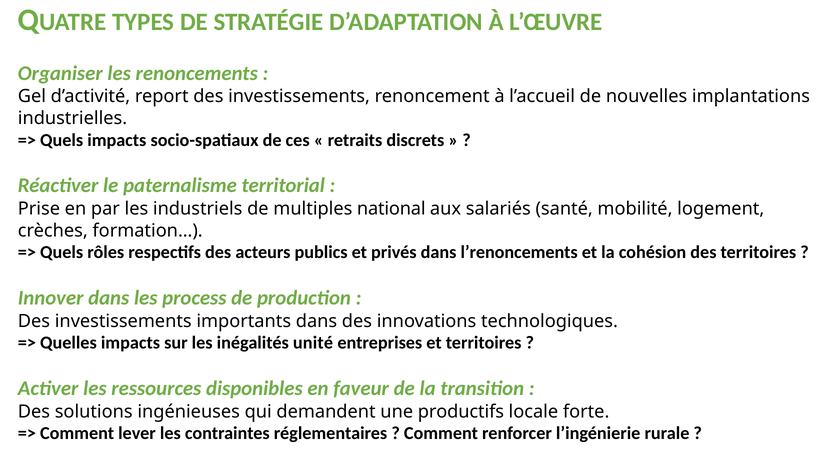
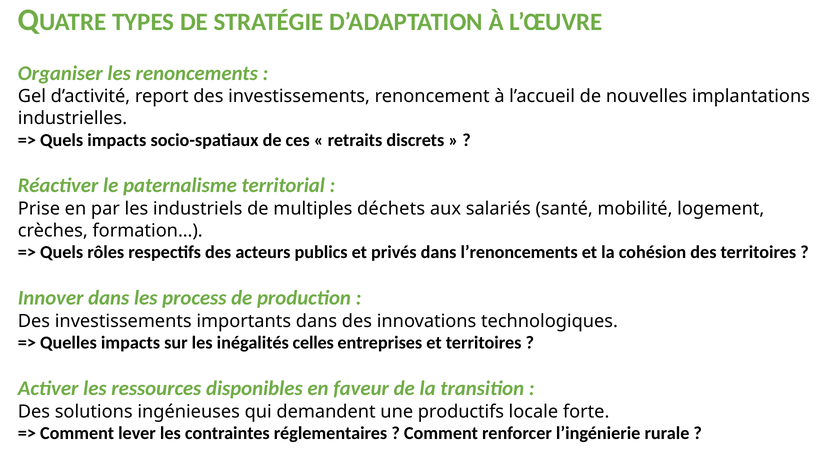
national: national -> déchets (391, 209)
unité: unité -> celles (313, 343)
